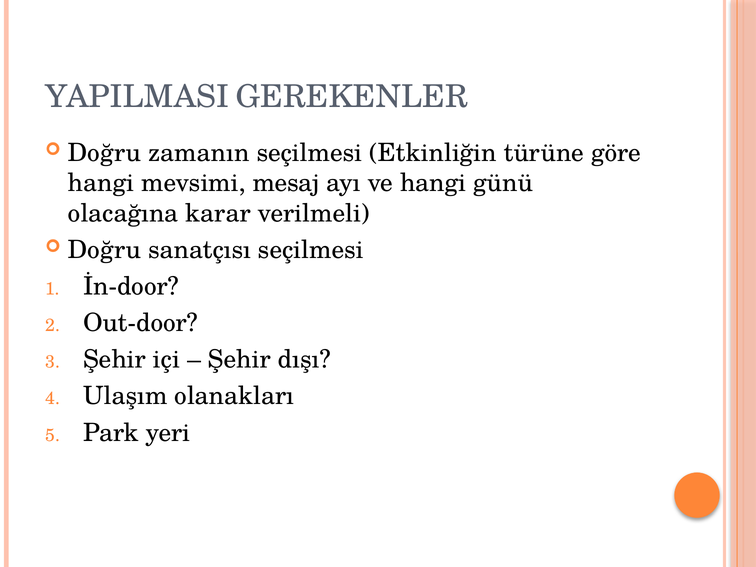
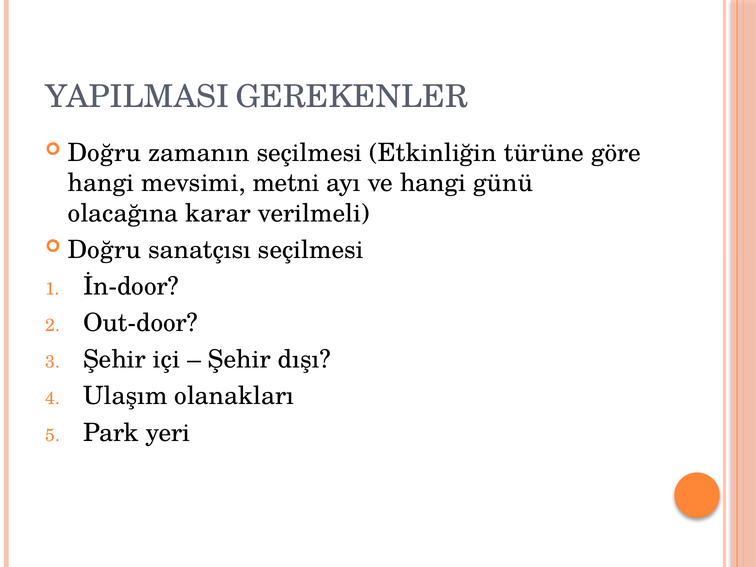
mesaj: mesaj -> metni (286, 183)
